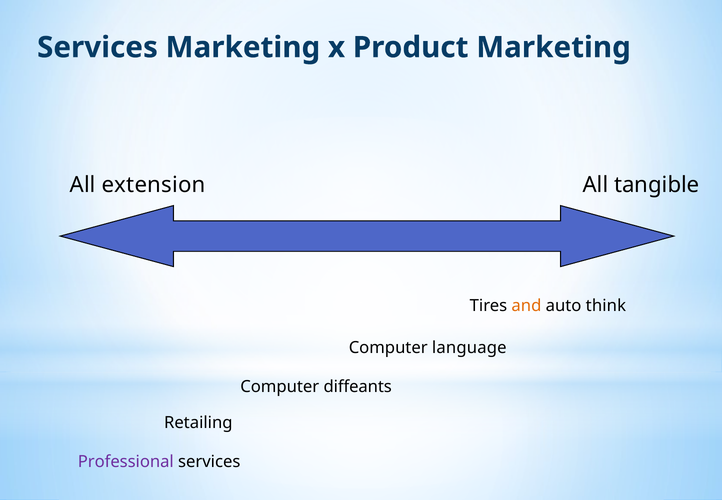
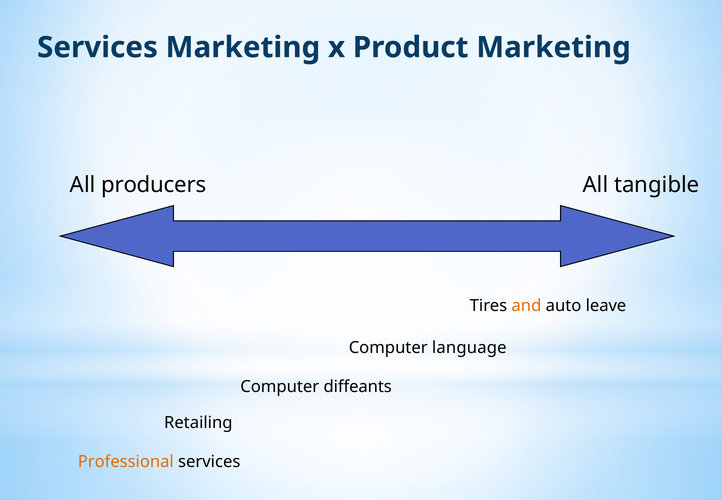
extension: extension -> producers (154, 185)
think: think -> leave (606, 306)
Professional colour: purple -> orange (126, 461)
